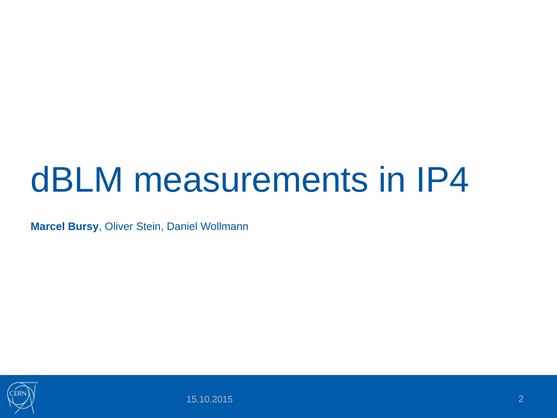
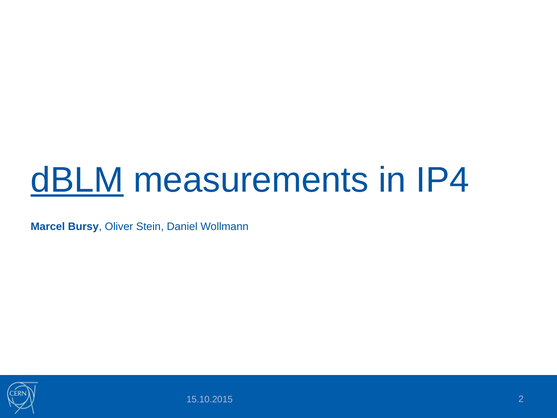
dBLM underline: none -> present (77, 180)
